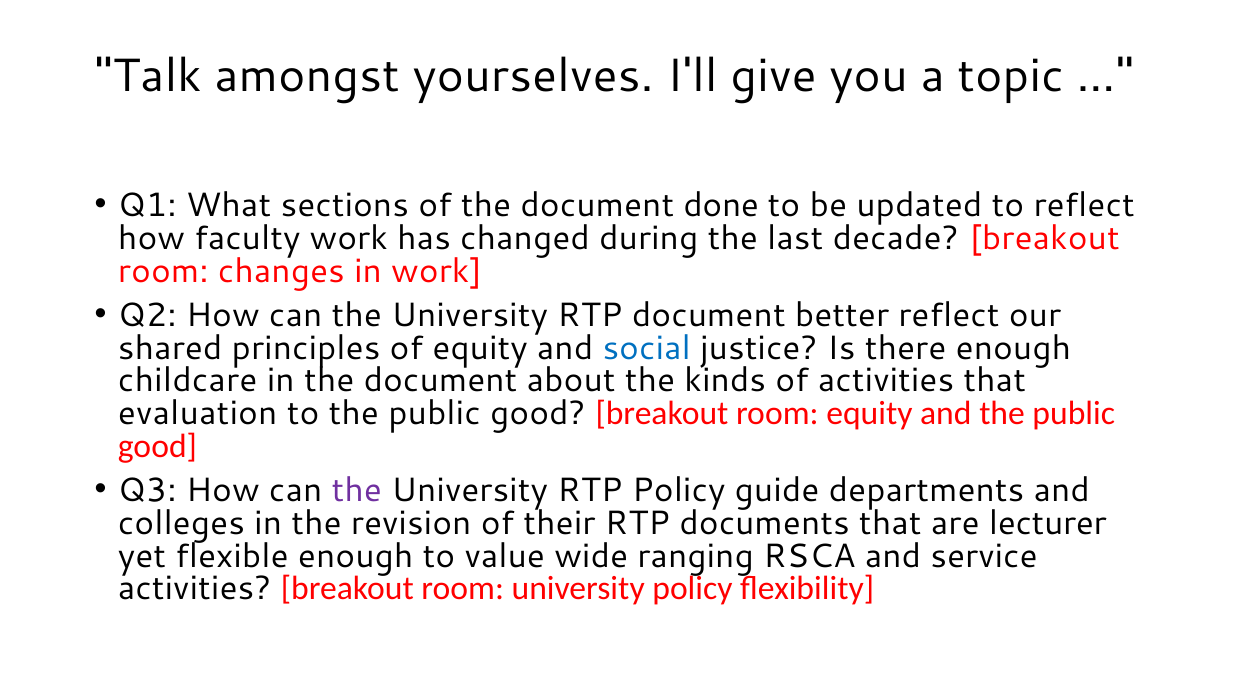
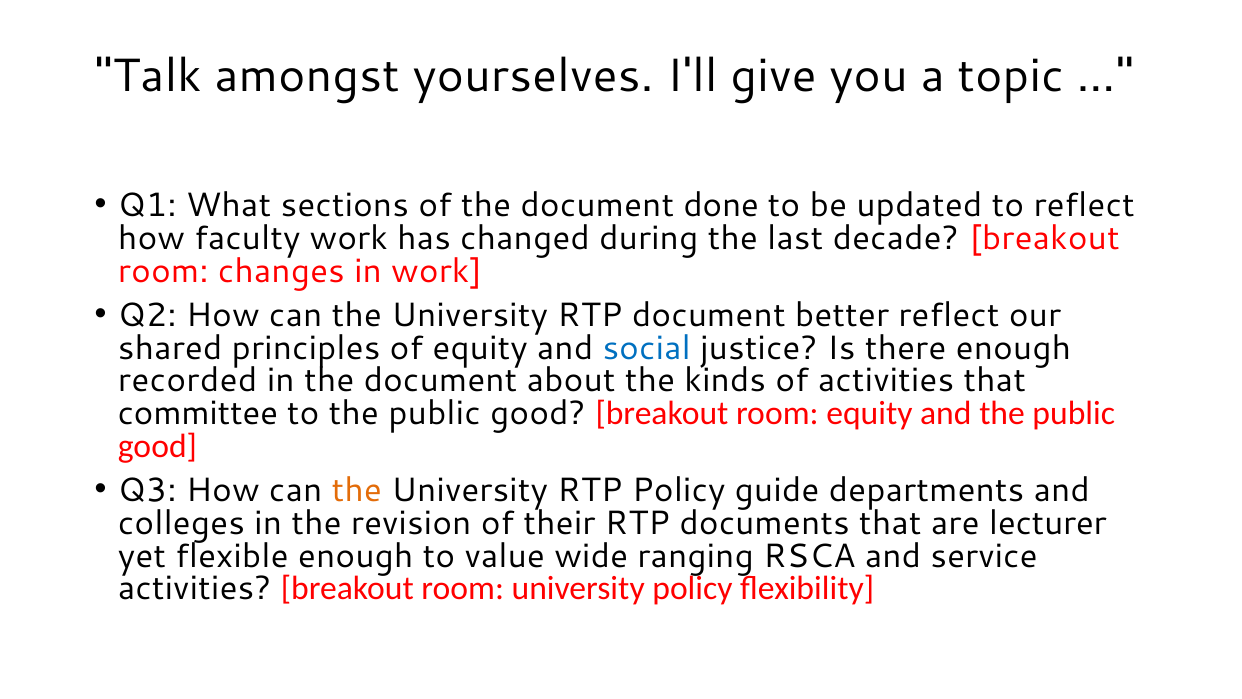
childcare: childcare -> recorded (188, 381)
evaluation: evaluation -> committee (198, 413)
the colour: purple -> orange (357, 490)
